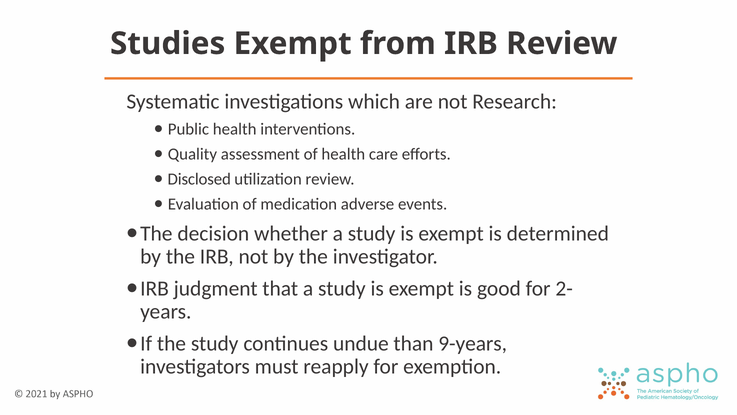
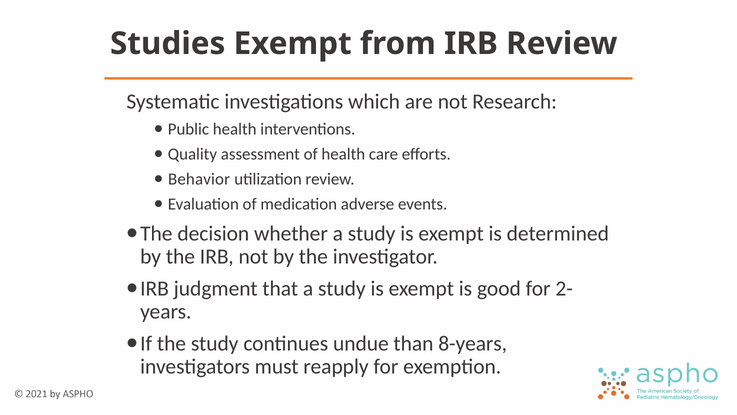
Disclosed: Disclosed -> Behavior (199, 179)
9-years: 9-years -> 8-years (473, 343)
